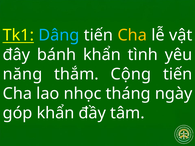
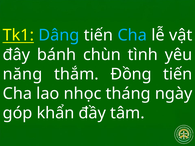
Cha colour: yellow -> light blue (132, 35)
bánh khẩn: khẩn -> chùn (102, 55)
Cộng: Cộng -> Đồng (131, 74)
